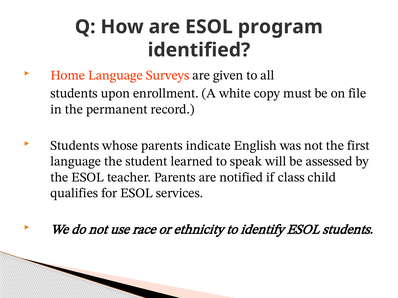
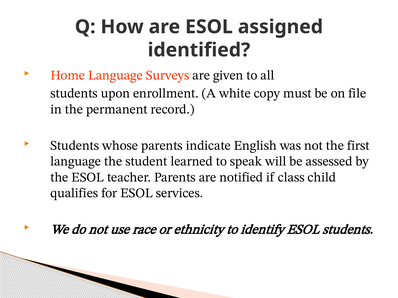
program: program -> assigned (280, 27)
